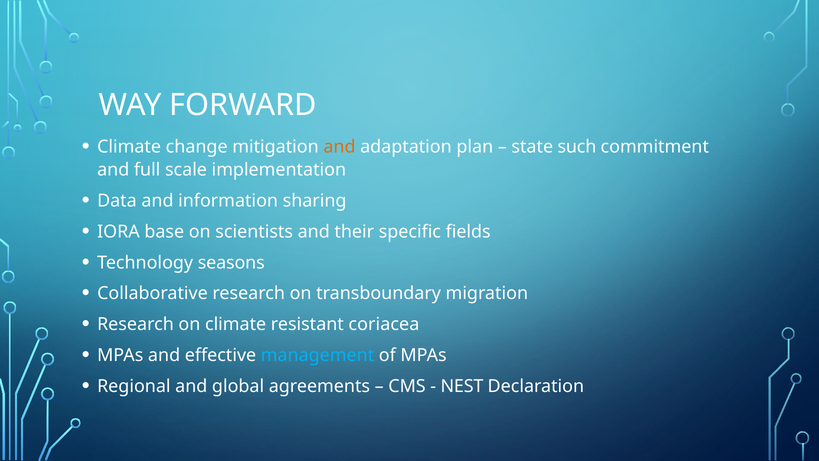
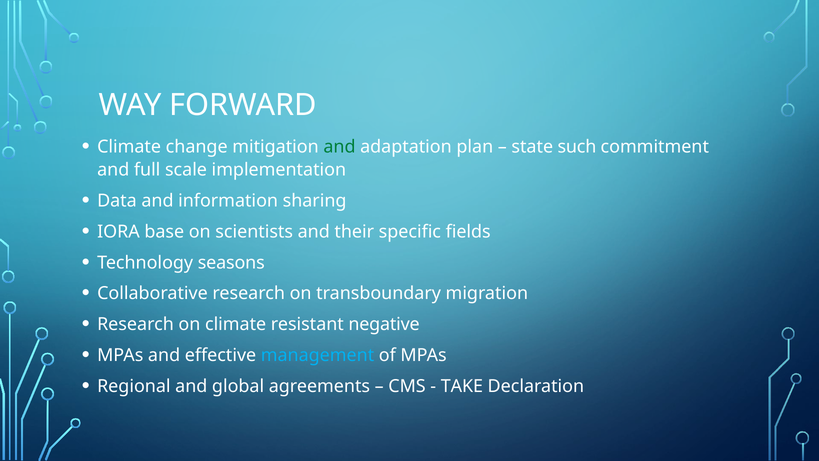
and colour: orange -> green (339, 147)
coriacea: coriacea -> negative (384, 324)
NEST: NEST -> TAKE (462, 386)
